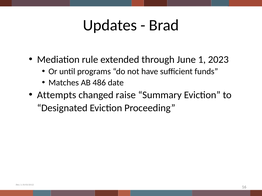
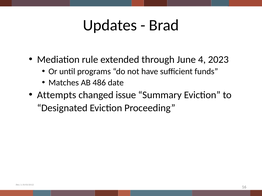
1: 1 -> 4 (202, 60)
raise: raise -> issue (126, 95)
